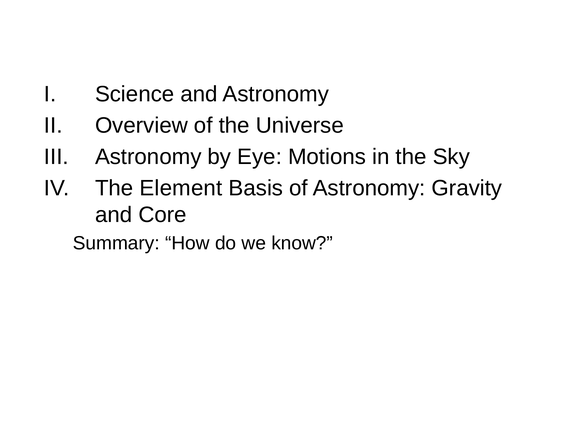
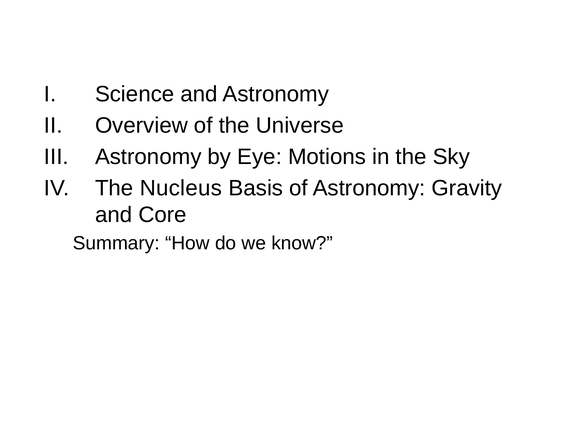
Element: Element -> Nucleus (181, 188)
